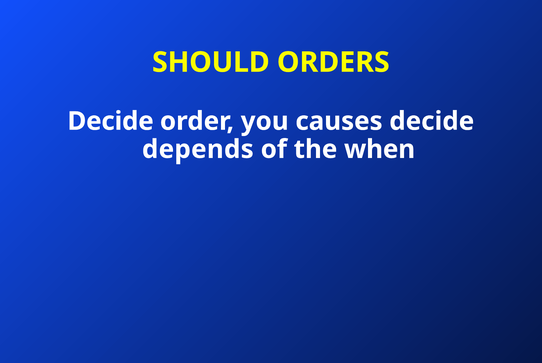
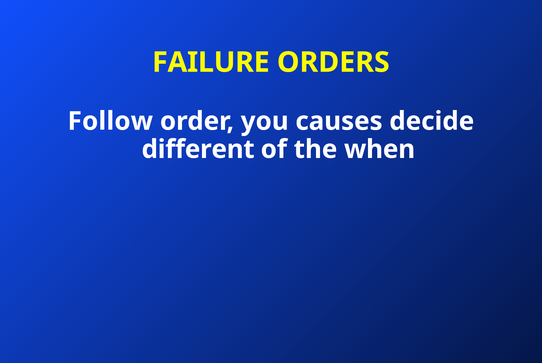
SHOULD: SHOULD -> FAILURE (211, 62)
Decide: Decide -> Follow (110, 121)
depends: depends -> different (198, 149)
